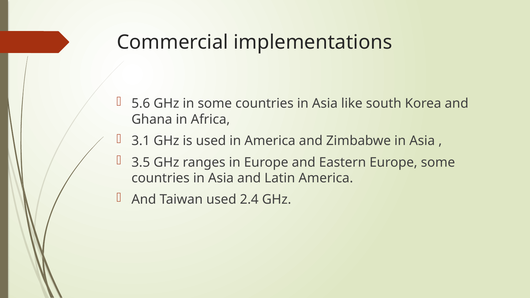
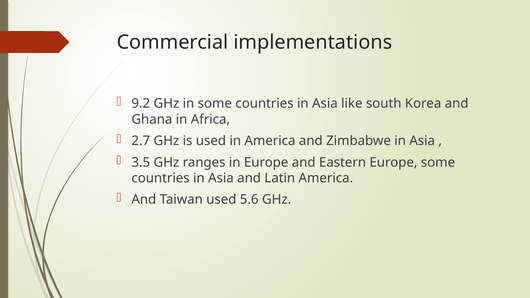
5.6: 5.6 -> 9.2 (141, 104)
3.1: 3.1 -> 2.7 (141, 141)
2.4: 2.4 -> 5.6 (249, 200)
